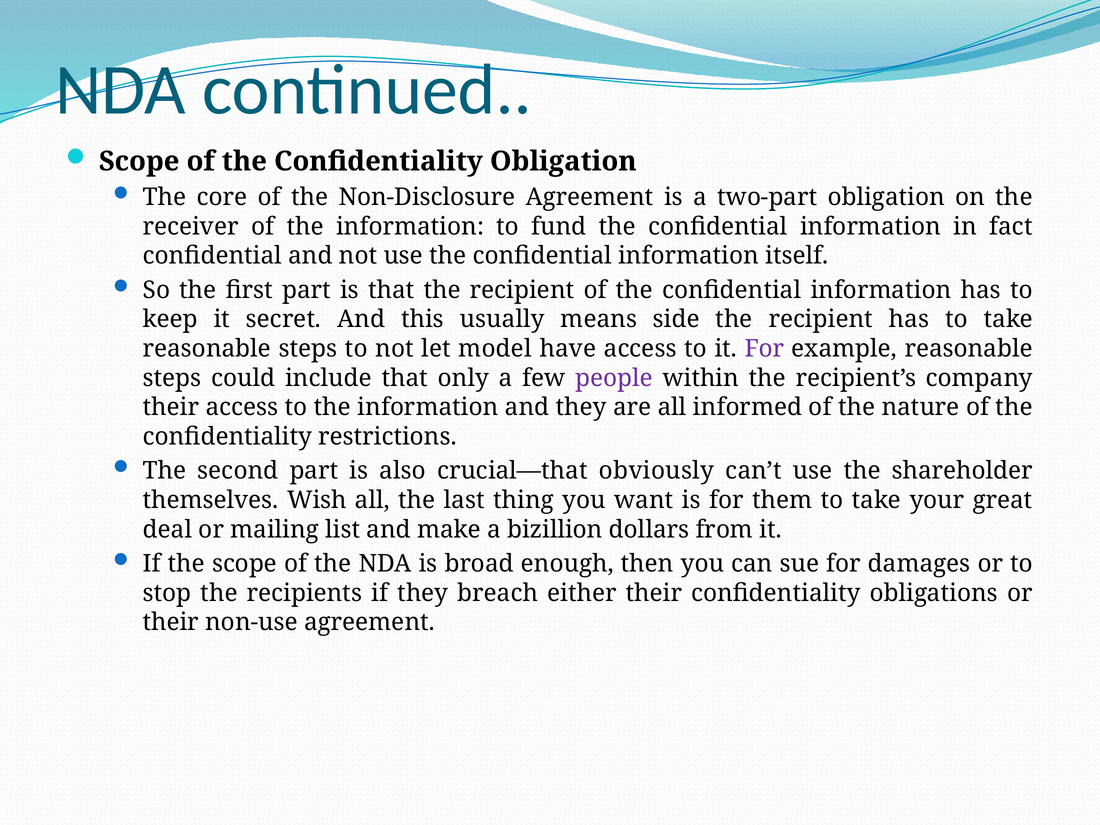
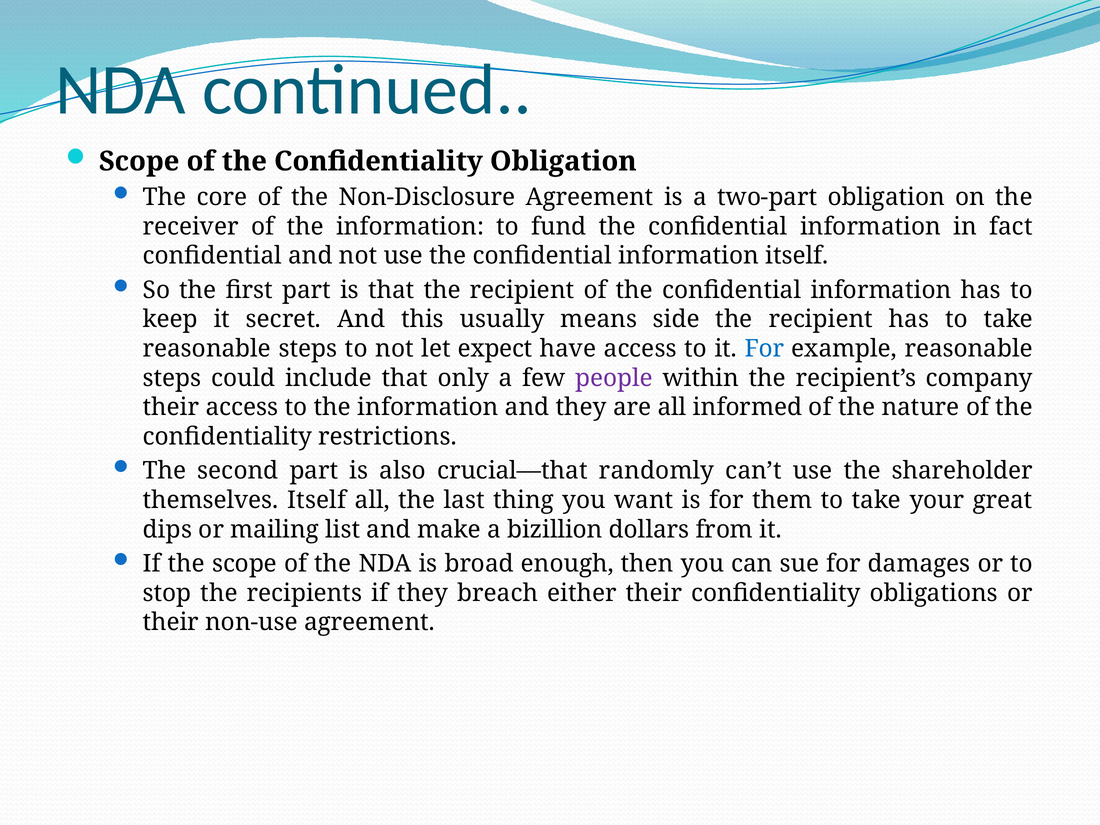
model: model -> expect (495, 349)
For colour: purple -> blue (764, 349)
obviously: obviously -> randomly (657, 471)
themselves Wish: Wish -> Itself (317, 500)
deal: deal -> dips (167, 529)
